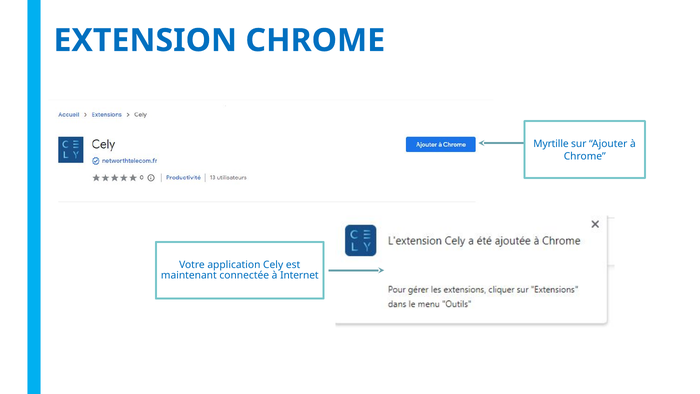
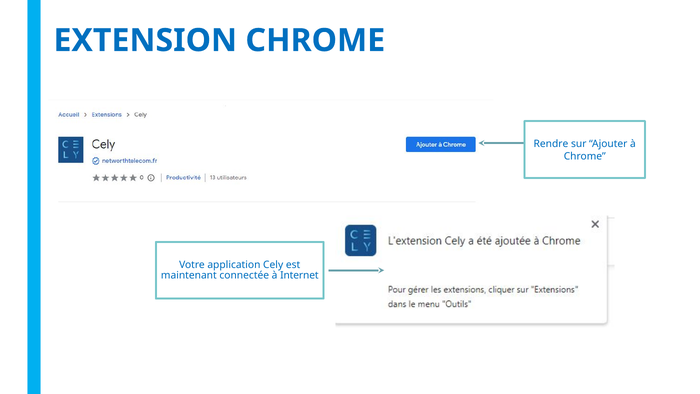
Myrtille: Myrtille -> Rendre (551, 144)
